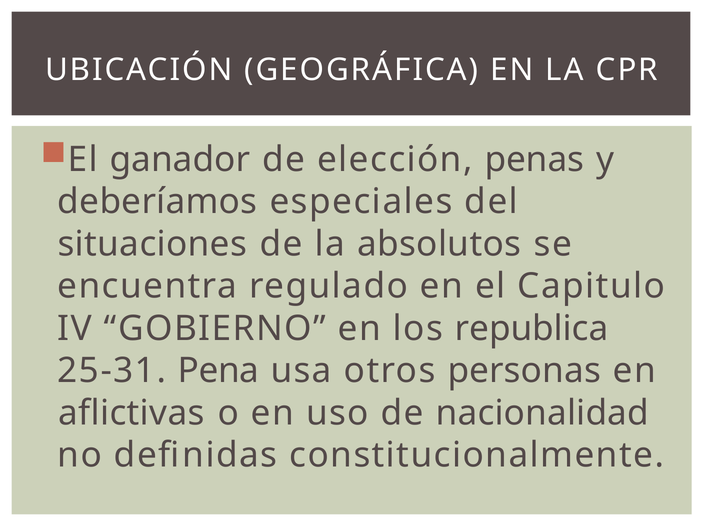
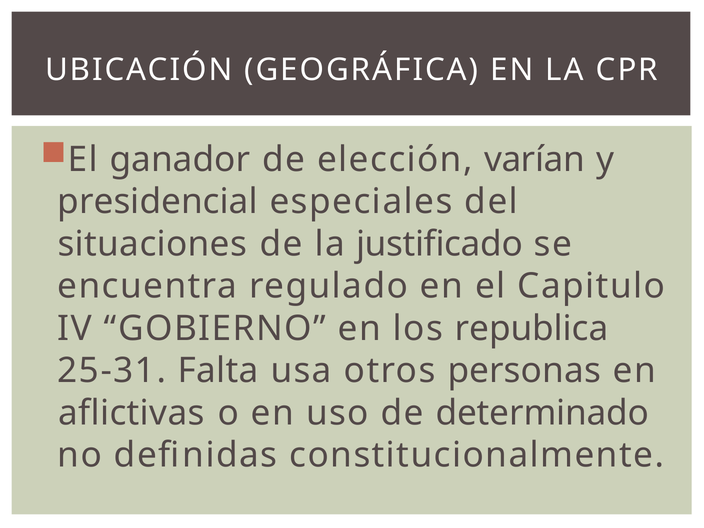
penas: penas -> varían (535, 159)
deberíamos: deberíamos -> presidencial (158, 202)
absolutos: absolutos -> justificado (439, 244)
Pena: Pena -> Falta (218, 371)
nacionalidad: nacionalidad -> determinado (542, 413)
